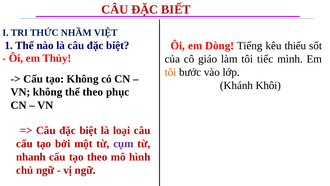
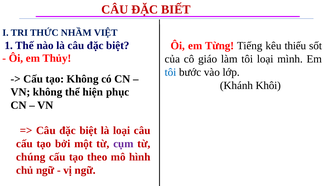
Dòng: Dòng -> Từng (220, 46)
tôi tiếc: tiếc -> loại (265, 59)
tôi colour: orange -> blue (170, 72)
thể theo: theo -> hiện (93, 92)
nhanh: nhanh -> chúng (31, 157)
